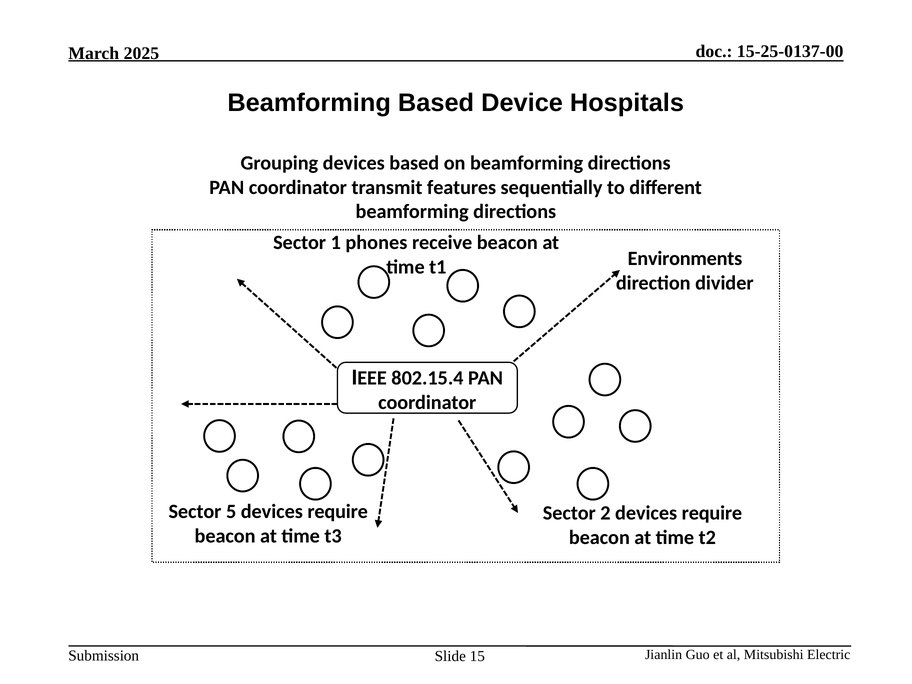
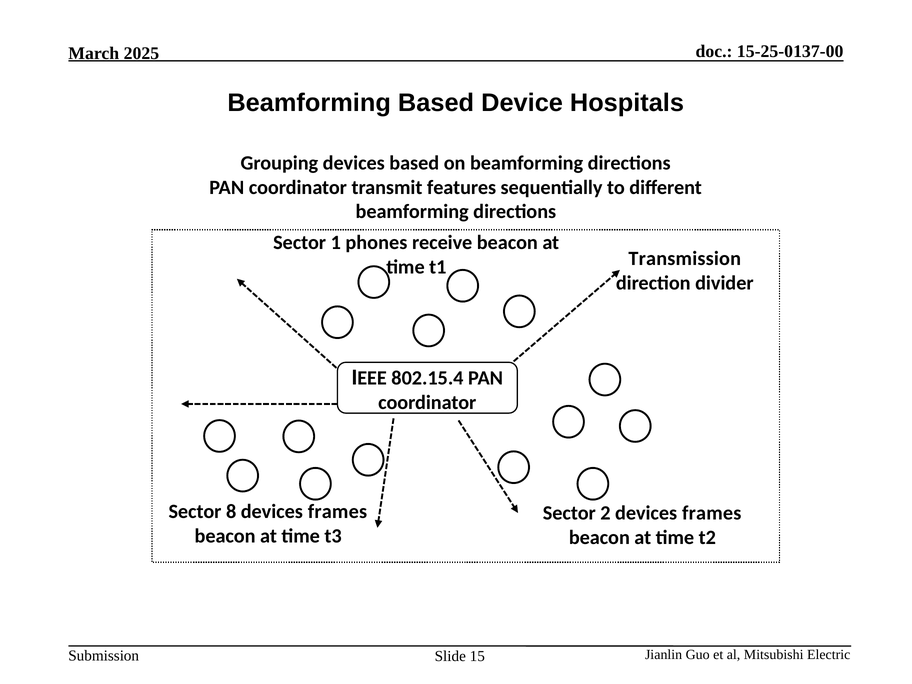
Environments: Environments -> Transmission (685, 259)
5: 5 -> 8 (231, 512)
require: require -> frames (337, 512)
2 devices require: require -> frames (712, 513)
